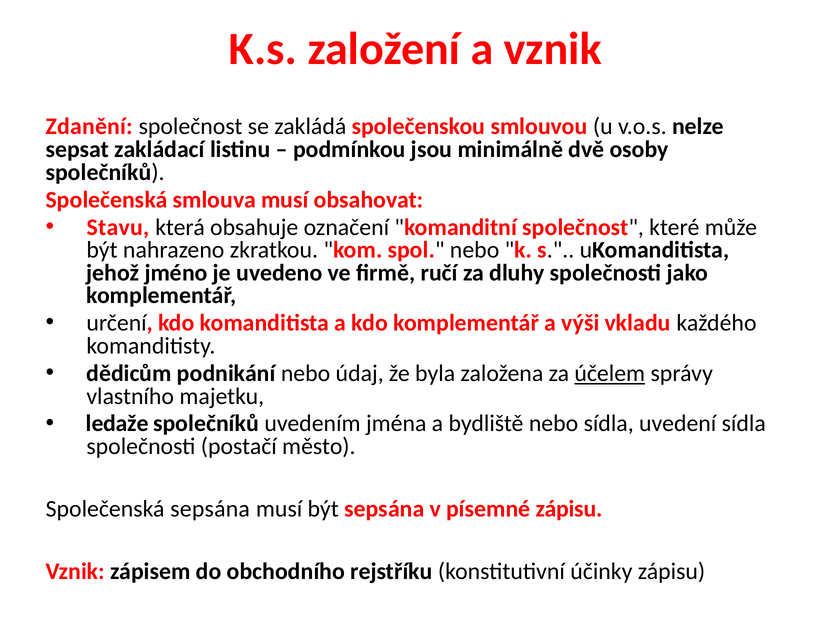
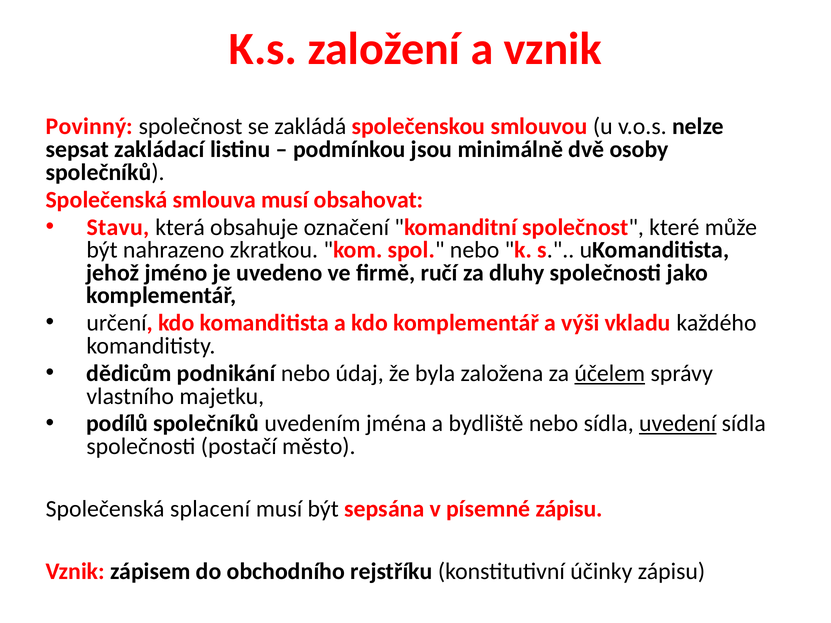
Zdanění: Zdanění -> Povinný (89, 127)
ledaže: ledaže -> podílů (117, 424)
uvedení underline: none -> present (678, 424)
Společenská sepsána: sepsána -> splacení (210, 509)
